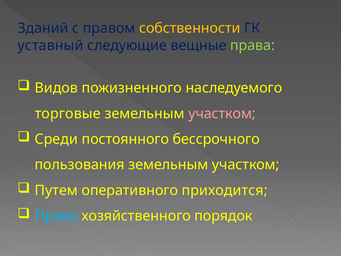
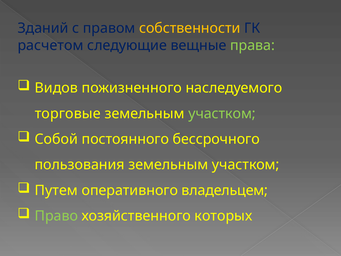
уставный: уставный -> расчетом (51, 45)
участком colour: pink -> light green (222, 113)
Среди: Среди -> Собой (56, 139)
приходится: приходится -> владельцем (225, 190)
Право colour: light blue -> light green (56, 216)
порядок: порядок -> которых (223, 216)
